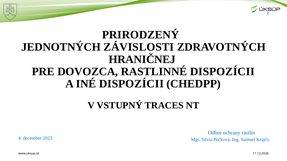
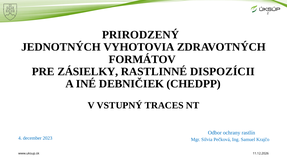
ZÁVISLOSTI: ZÁVISLOSTI -> VYHOTOVIA (139, 47)
HRANIČNEJ: HRANIČNEJ -> FORMÁTOV (142, 59)
DOVOZCA: DOVOZCA -> ZÁSIELKY (88, 72)
INÉ DISPOZÍCII: DISPOZÍCII -> DEBNIČIEK (132, 84)
